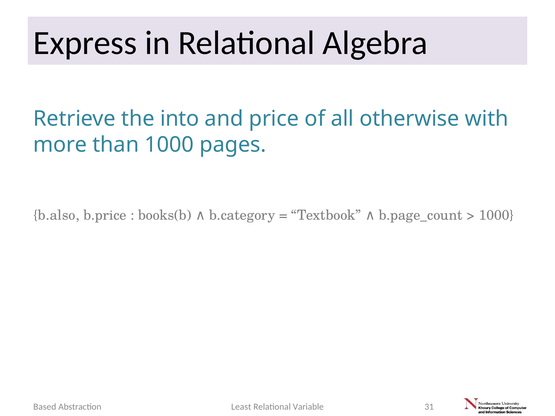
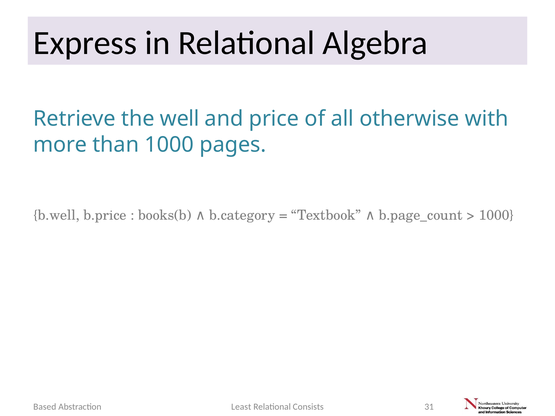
into: into -> well (180, 119)
b.also: b.also -> b.well (56, 215)
Variable: Variable -> Consists (308, 407)
